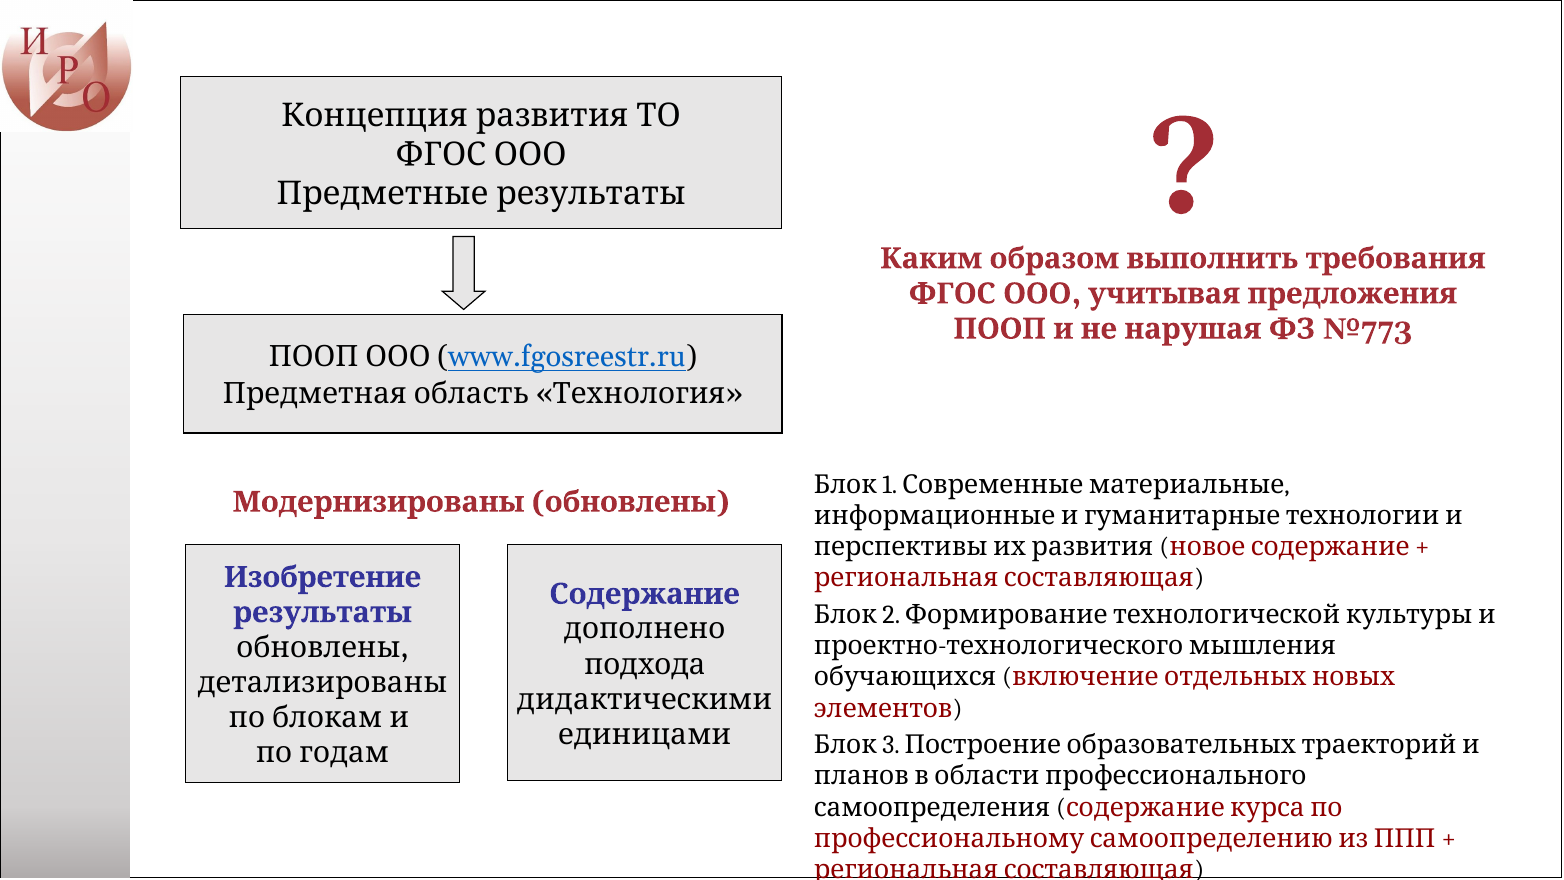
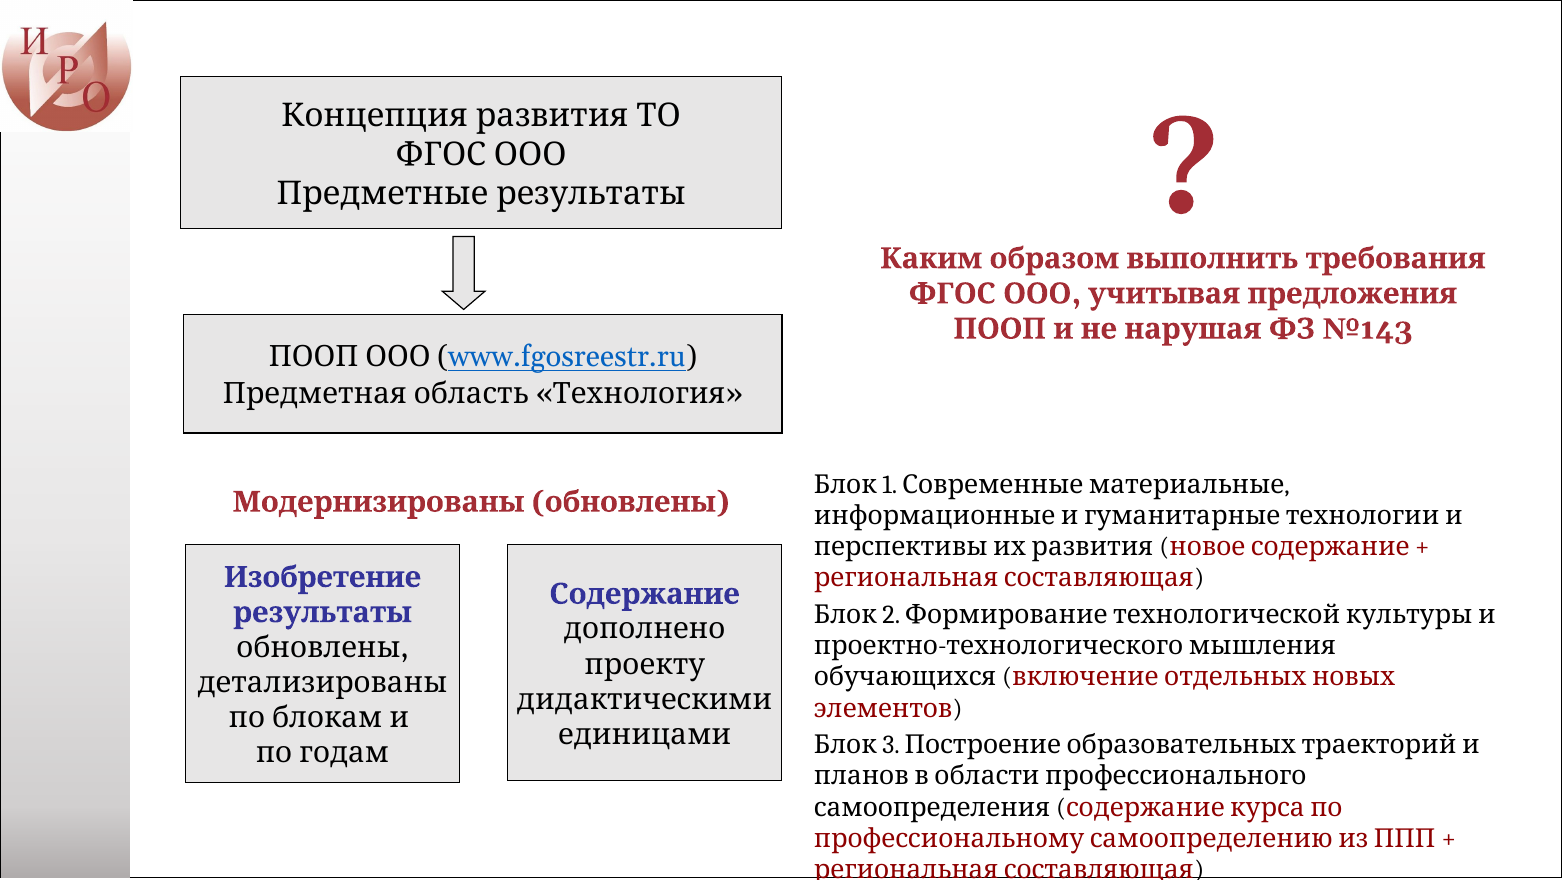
№773: №773 -> №143 (1368, 329)
подхода: подхода -> проекту (645, 664)
